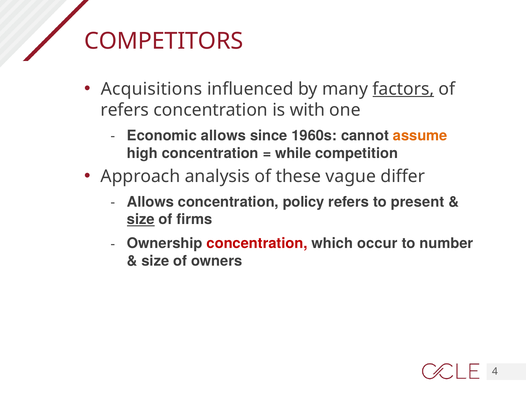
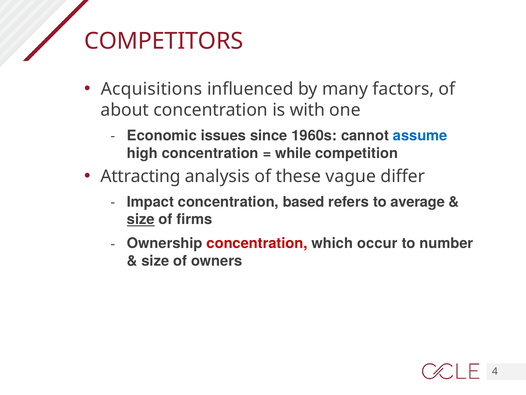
factors underline: present -> none (403, 89)
refers: refers -> about (125, 110)
Economic allows: allows -> issues (223, 136)
assume colour: orange -> blue (420, 136)
Approach: Approach -> Attracting (140, 176)
Allows: Allows -> Impact (150, 202)
policy: policy -> based (304, 202)
present: present -> average (418, 202)
